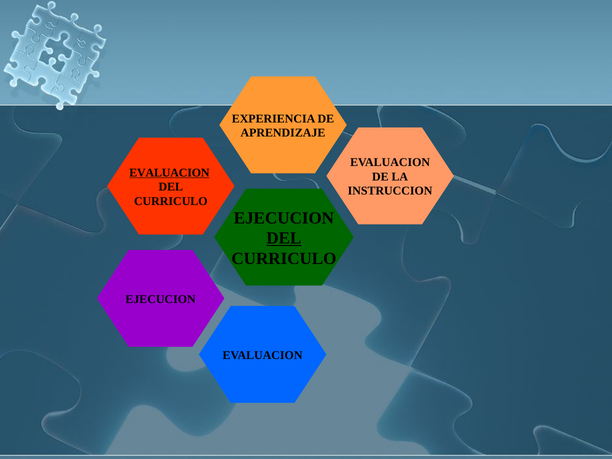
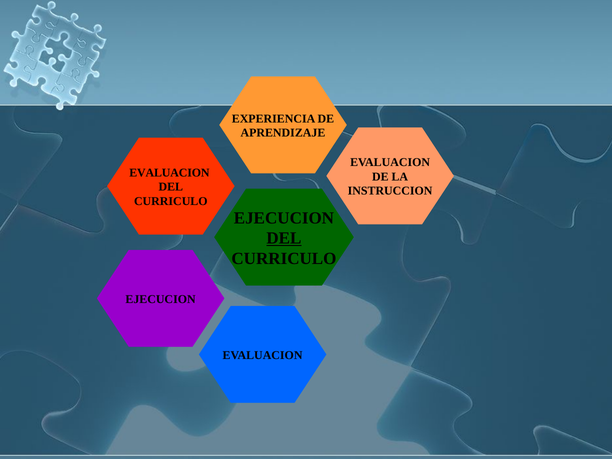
EVALUACION underline: present -> none (169, 173)
